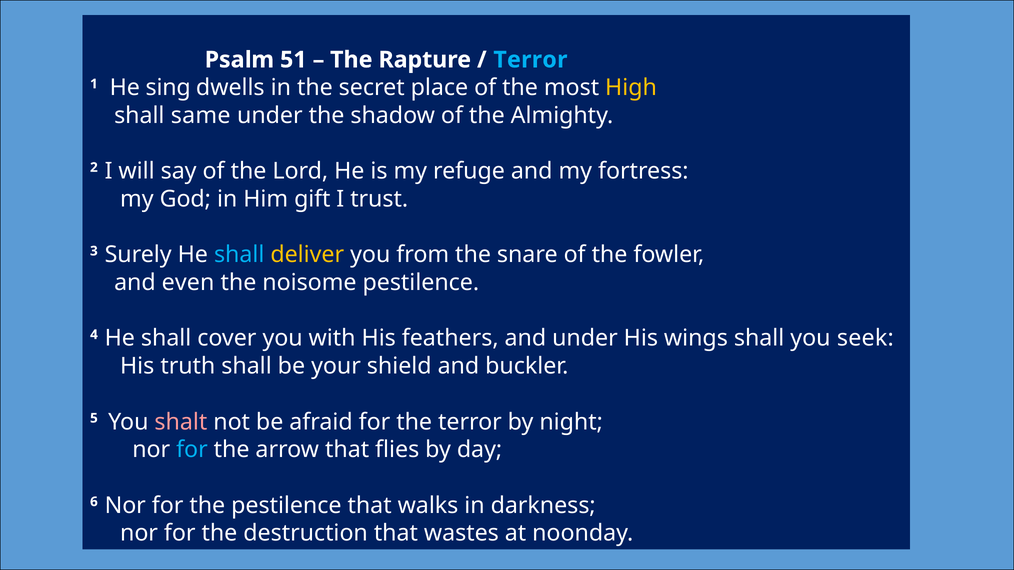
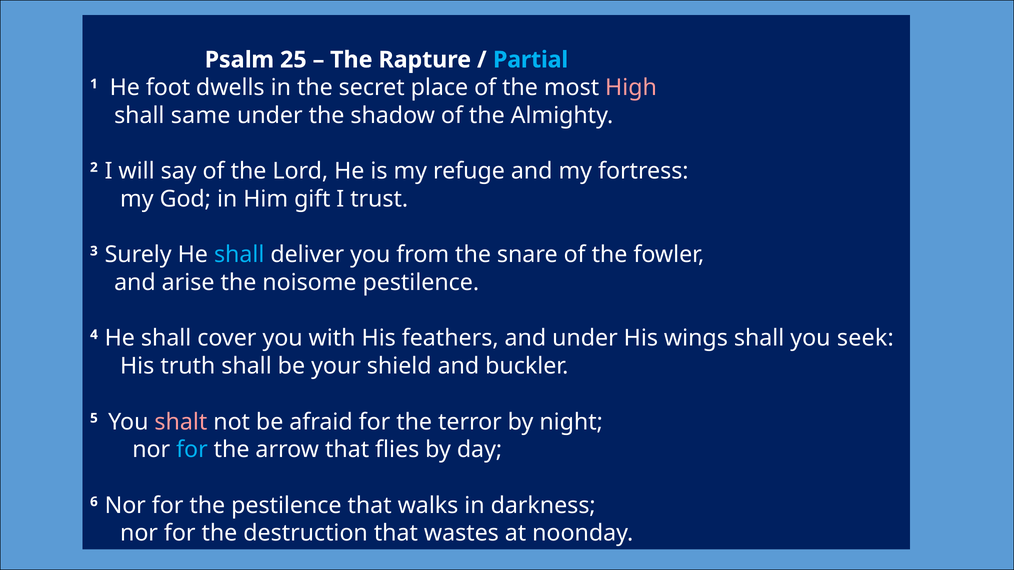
51: 51 -> 25 (293, 60)
Terror: Terror -> Partial (531, 60)
sing: sing -> foot (168, 88)
High colour: yellow -> pink (631, 88)
deliver colour: yellow -> white (307, 255)
even: even -> arise (188, 283)
